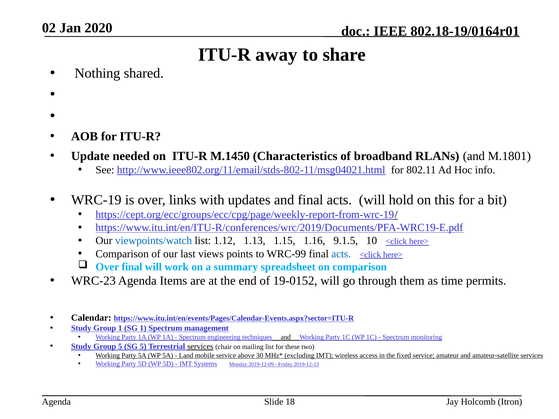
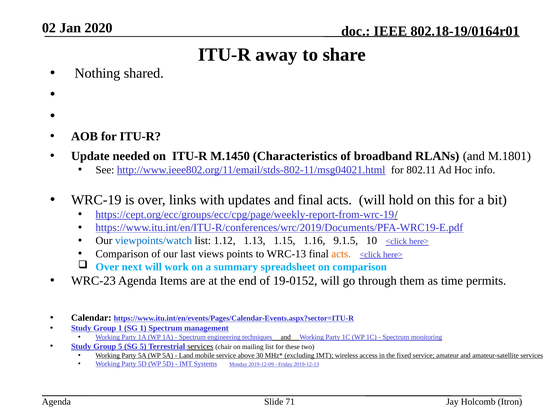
WRC-99: WRC-99 -> WRC-13 (286, 254)
acts colour: blue -> orange (341, 254)
Over final: final -> next (132, 267)
18: 18 -> 71 (290, 402)
